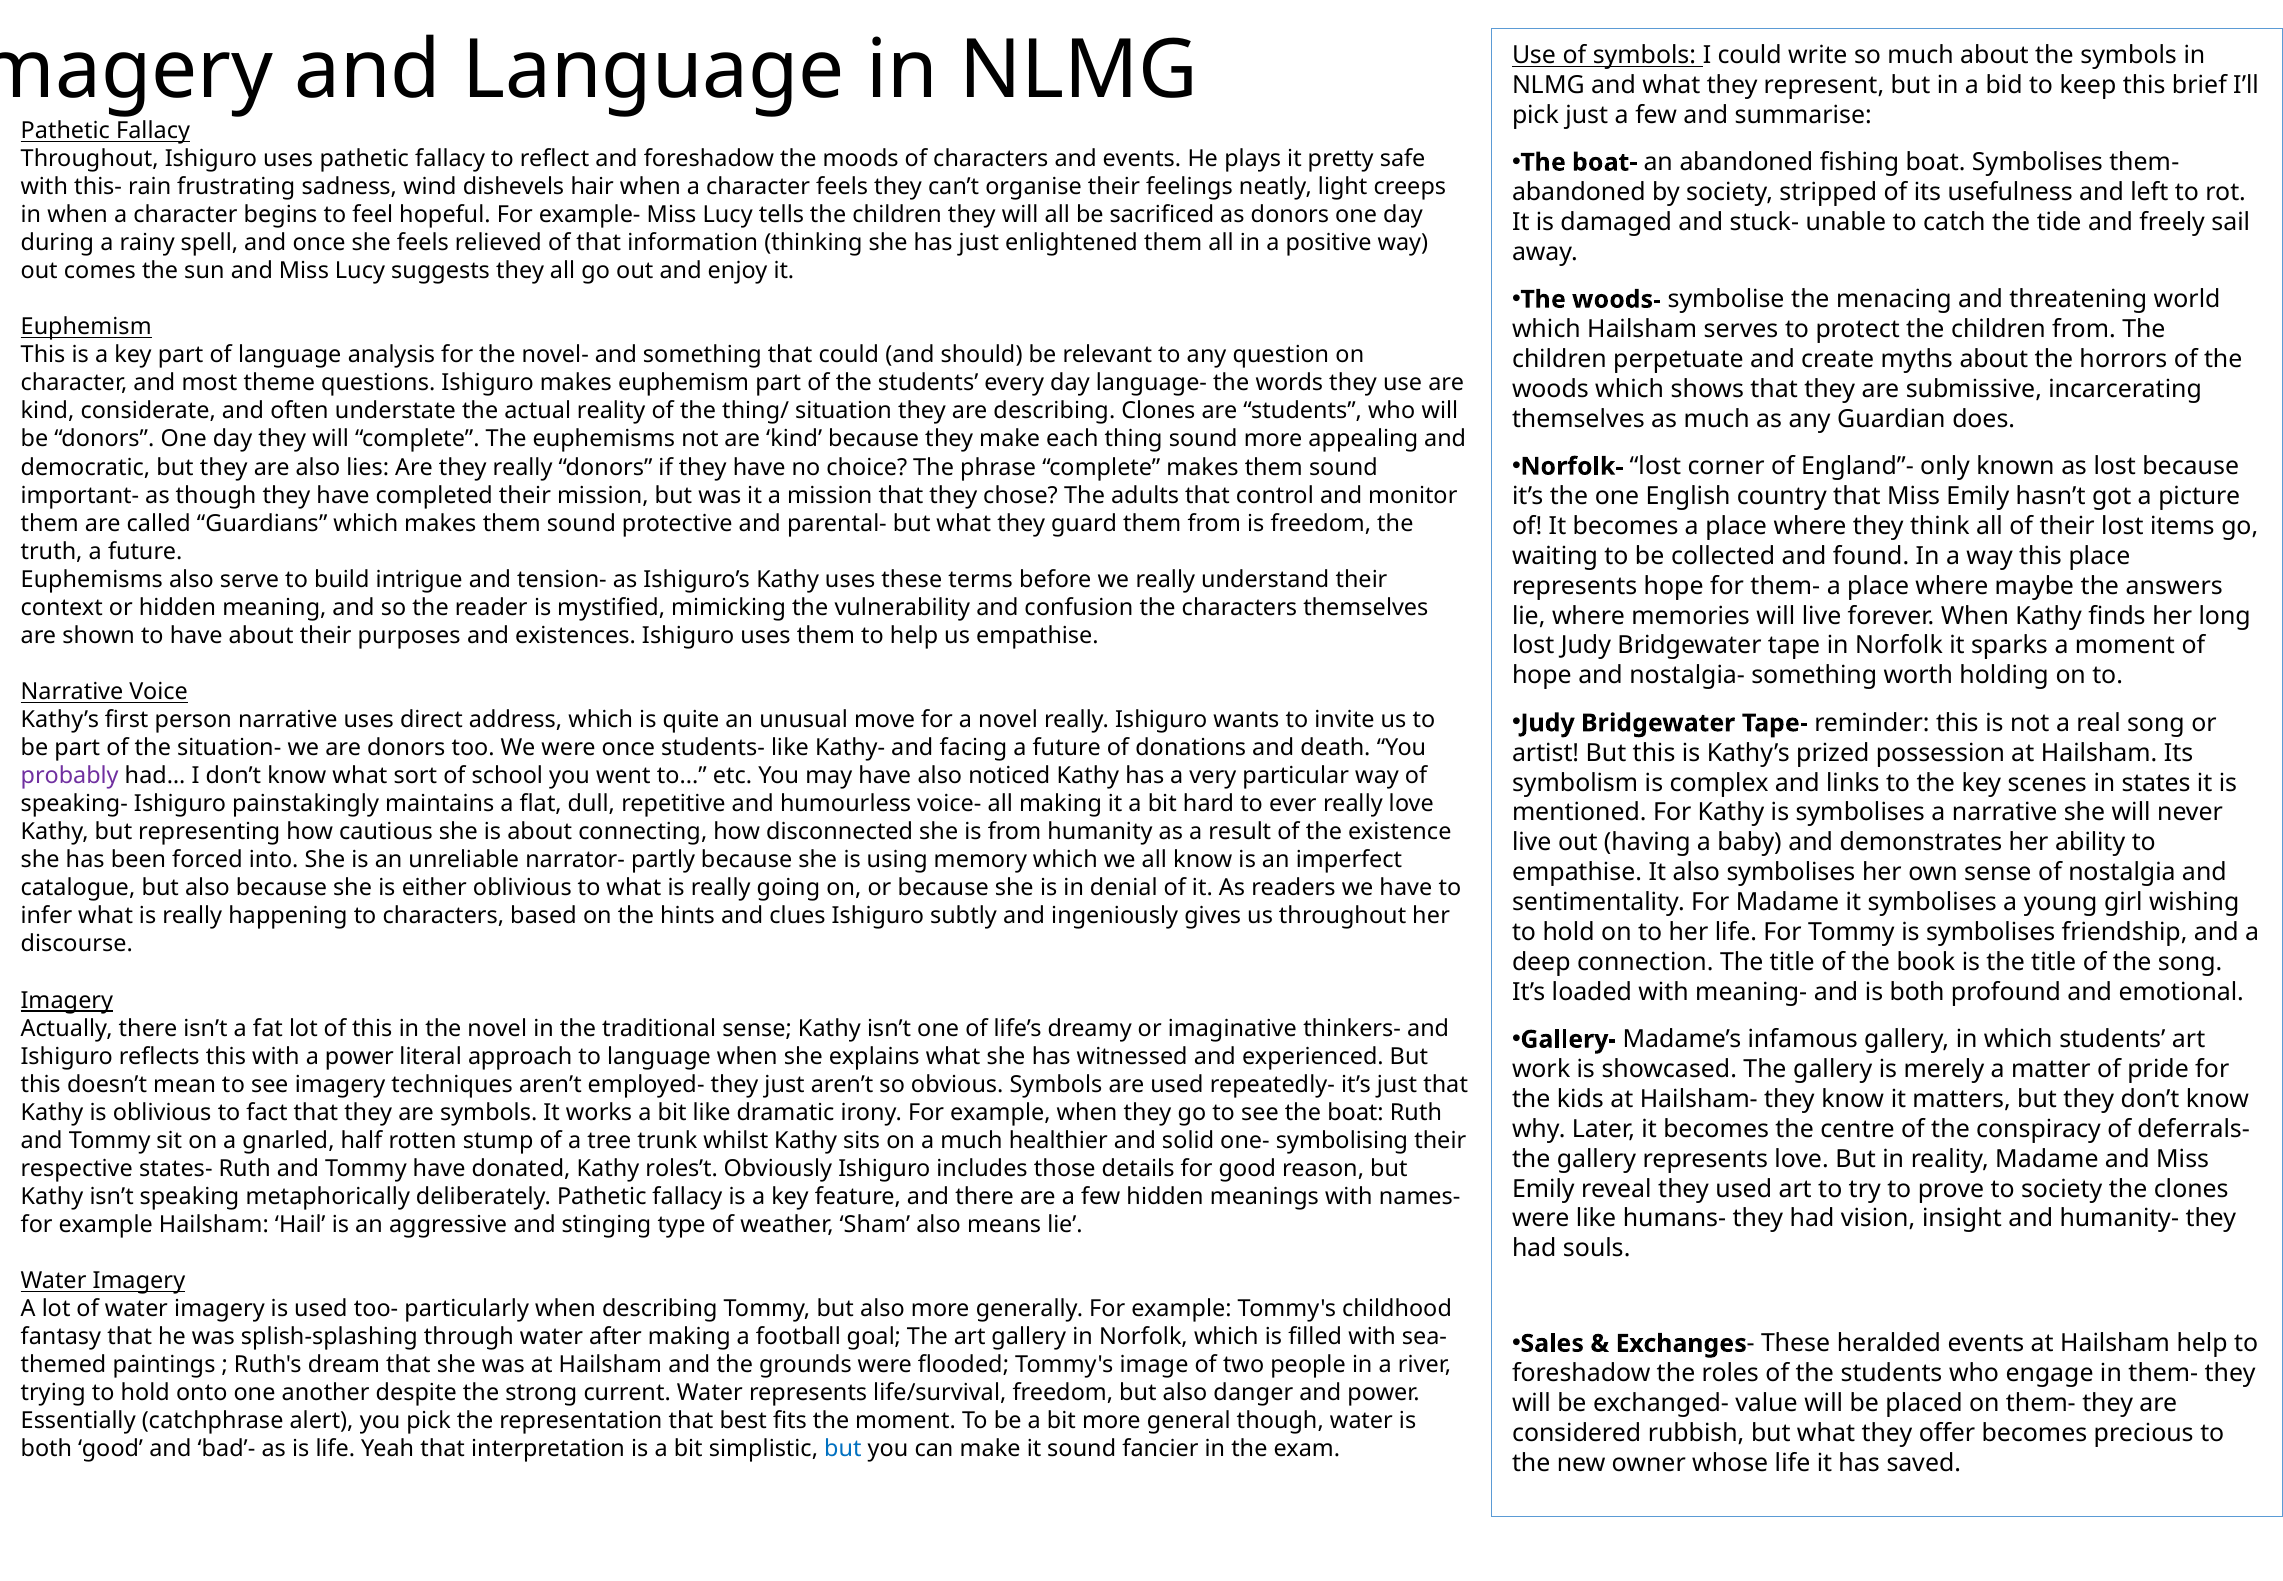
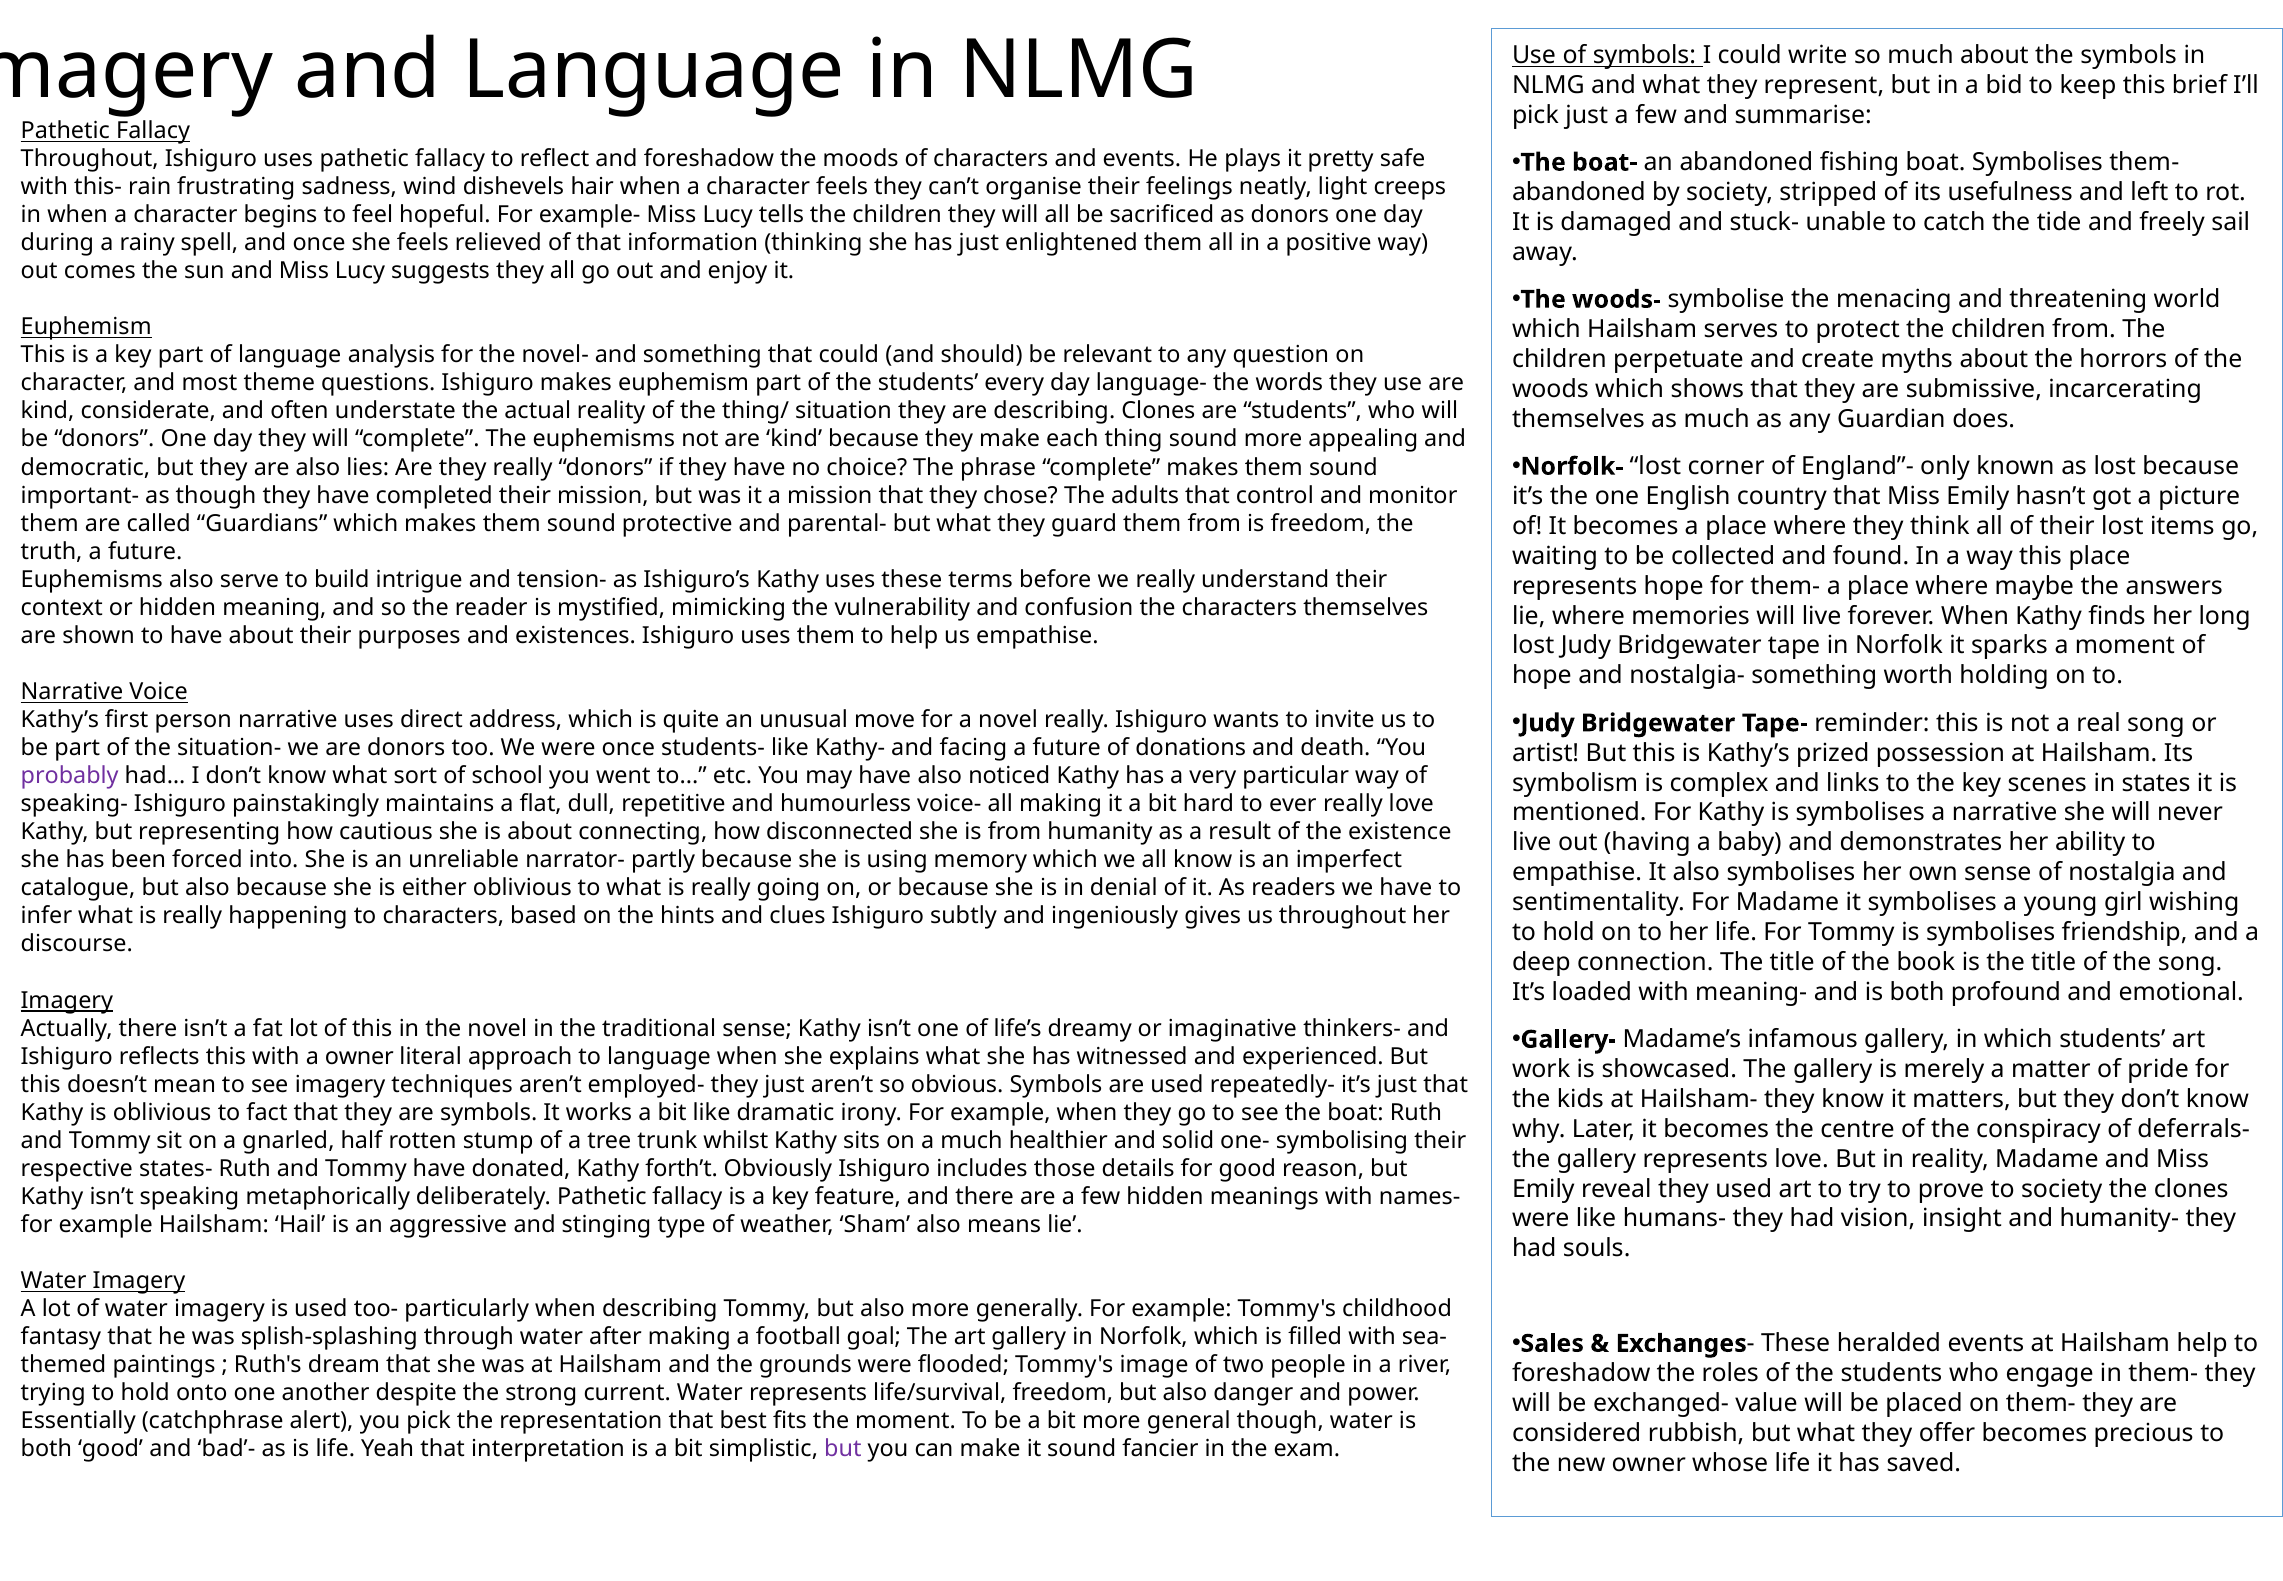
a power: power -> owner (359, 1056)
roles’t: roles’t -> forth’t (682, 1168)
but colour: blue -> purple (843, 1449)
